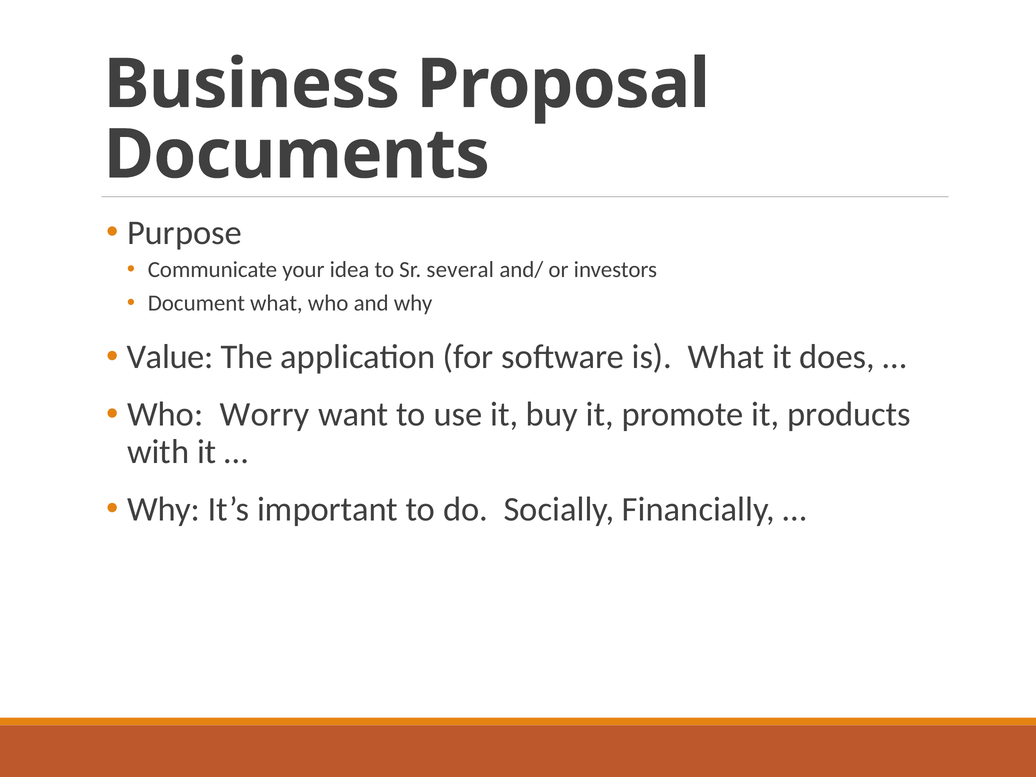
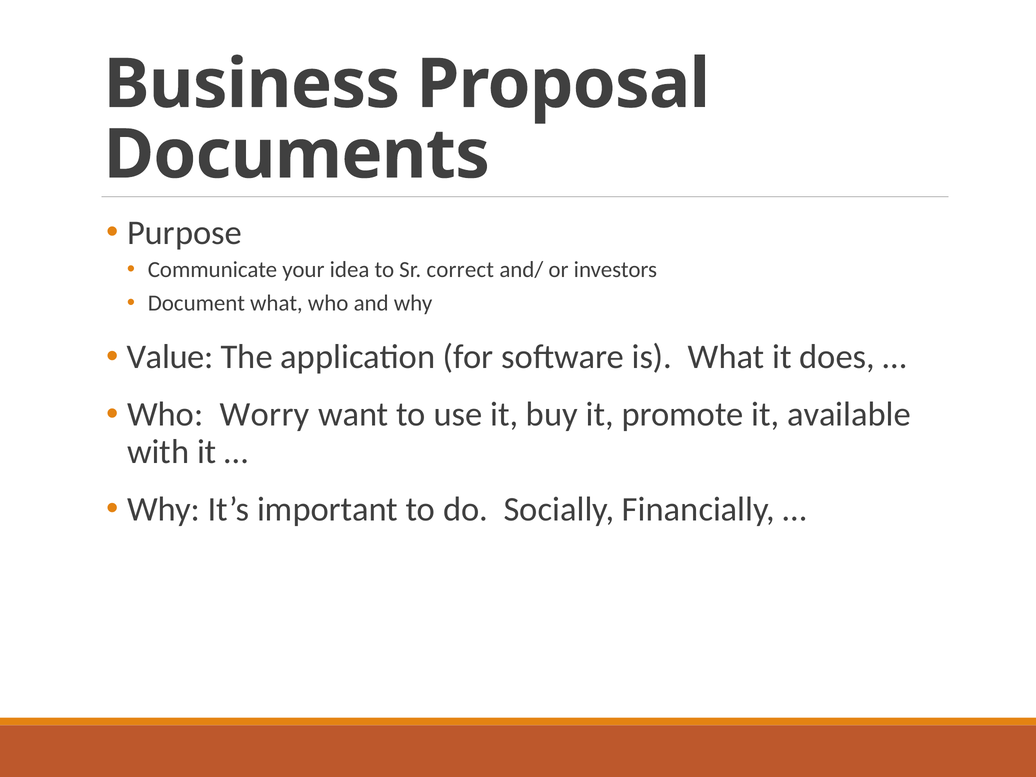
several: several -> correct (460, 270)
products: products -> available (849, 415)
